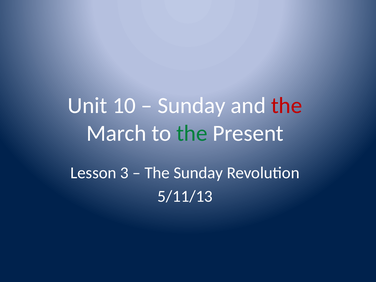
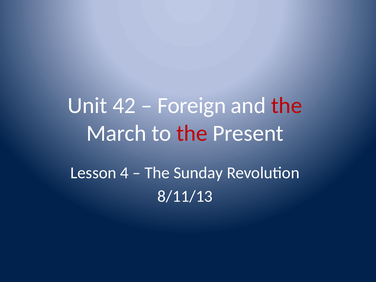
10: 10 -> 42 (124, 106)
Sunday: Sunday -> Foreign (192, 106)
the colour: green -> red (192, 133)
3: 3 -> 4 (124, 173)
5/11/13: 5/11/13 -> 8/11/13 (185, 196)
